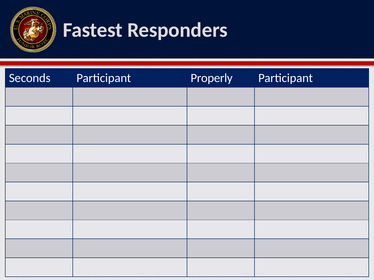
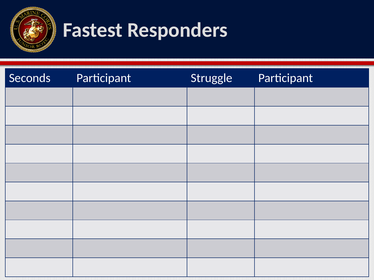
Properly: Properly -> Struggle (212, 78)
